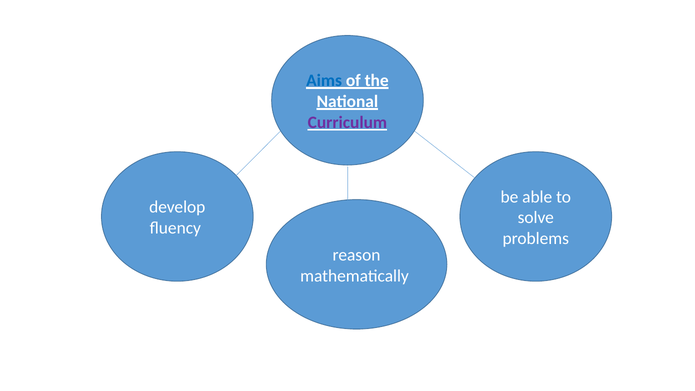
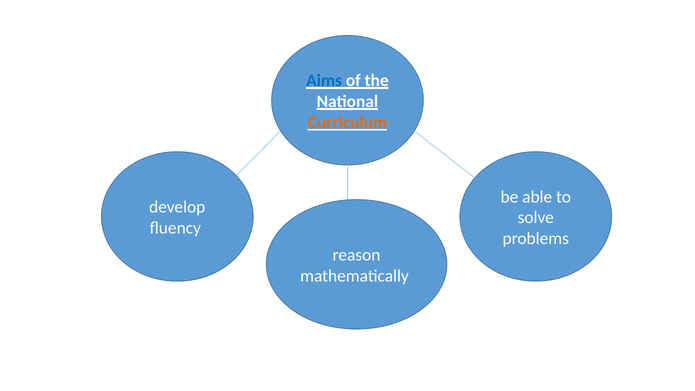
Curriculum colour: purple -> orange (347, 122)
